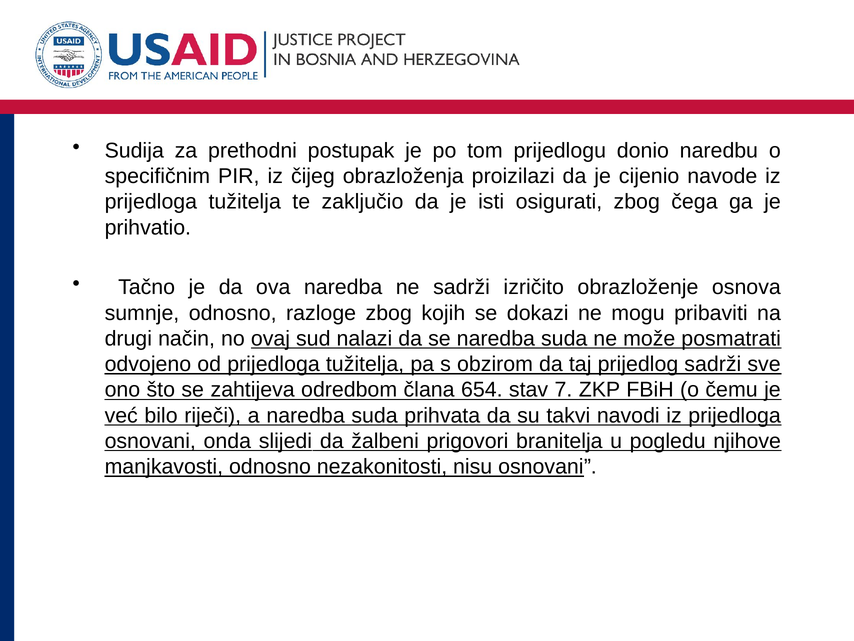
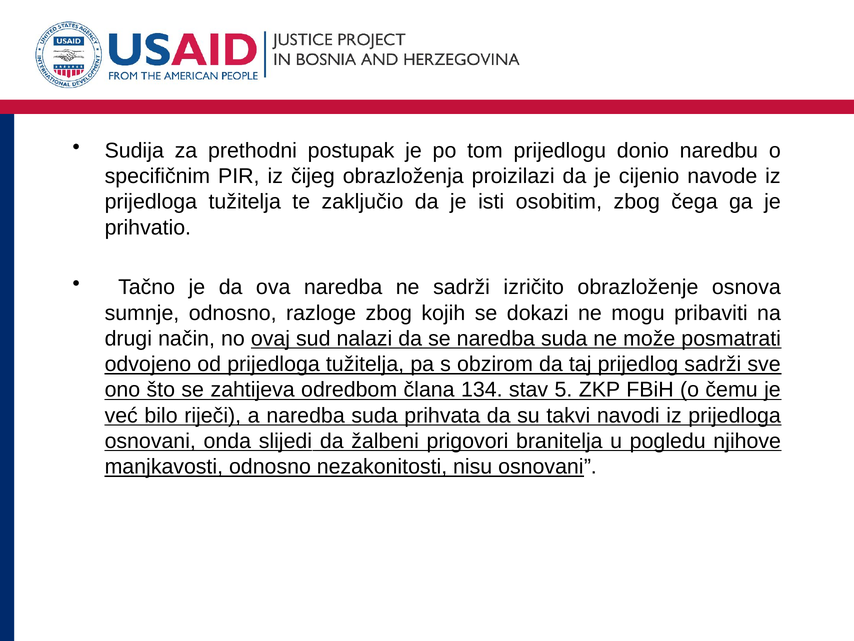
osigurati: osigurati -> osobitim (559, 202)
654: 654 -> 134 (482, 390)
7: 7 -> 5 (563, 390)
